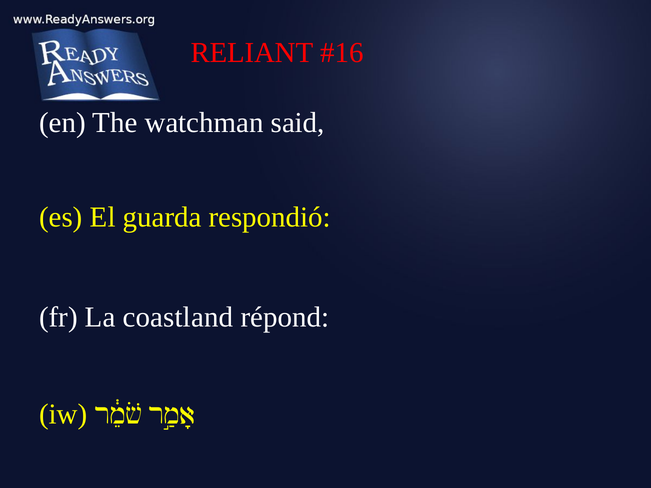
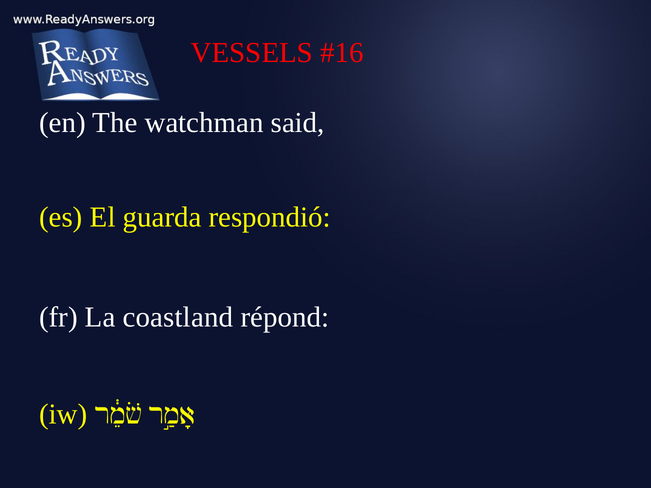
RELIANT: RELIANT -> VESSELS (252, 53)
